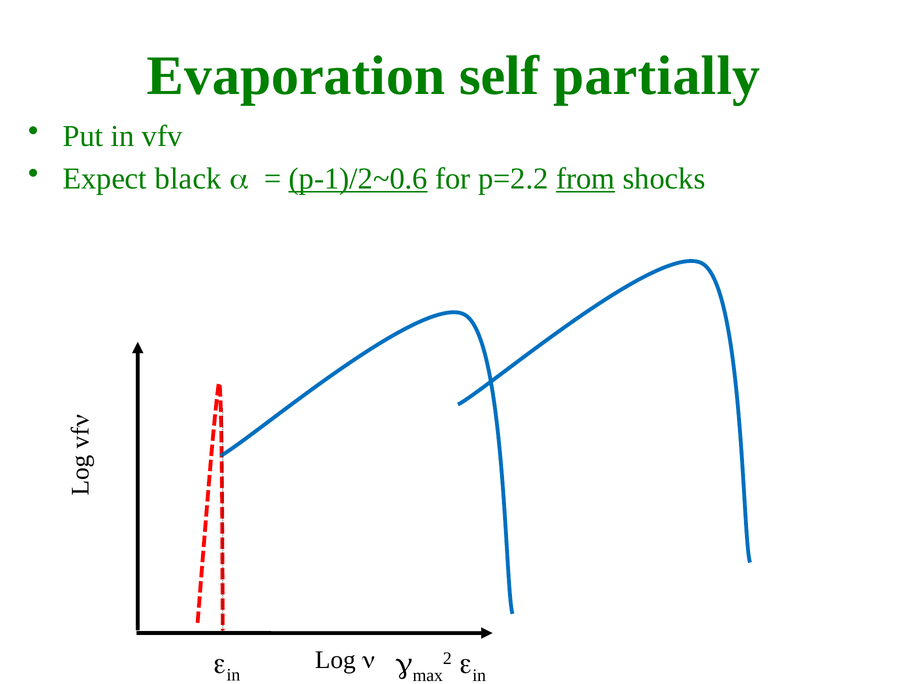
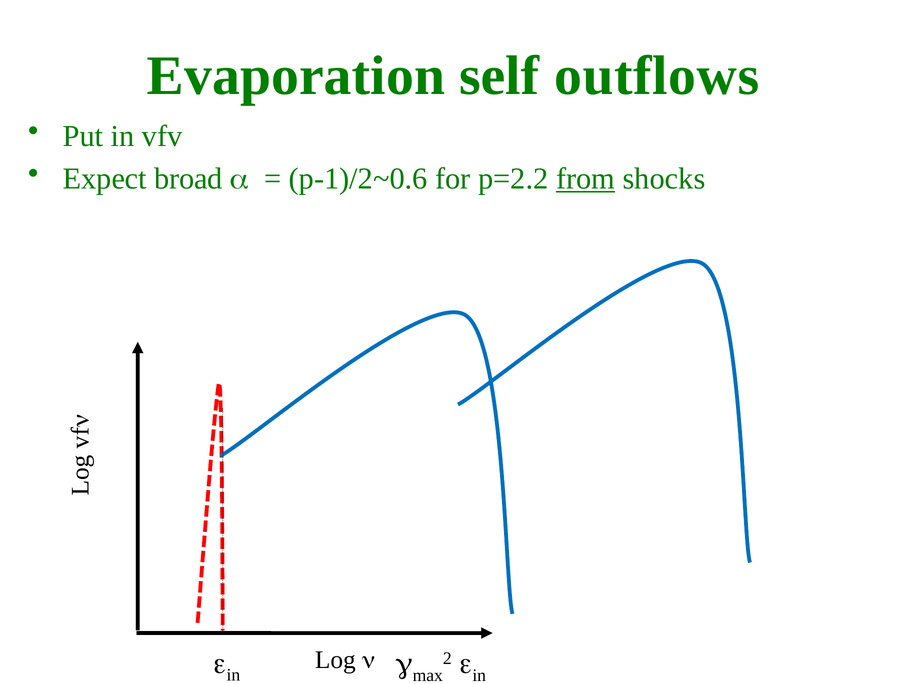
partially: partially -> outflows (657, 76)
black: black -> broad (188, 179)
p-1)/2~0.6 underline: present -> none (358, 179)
